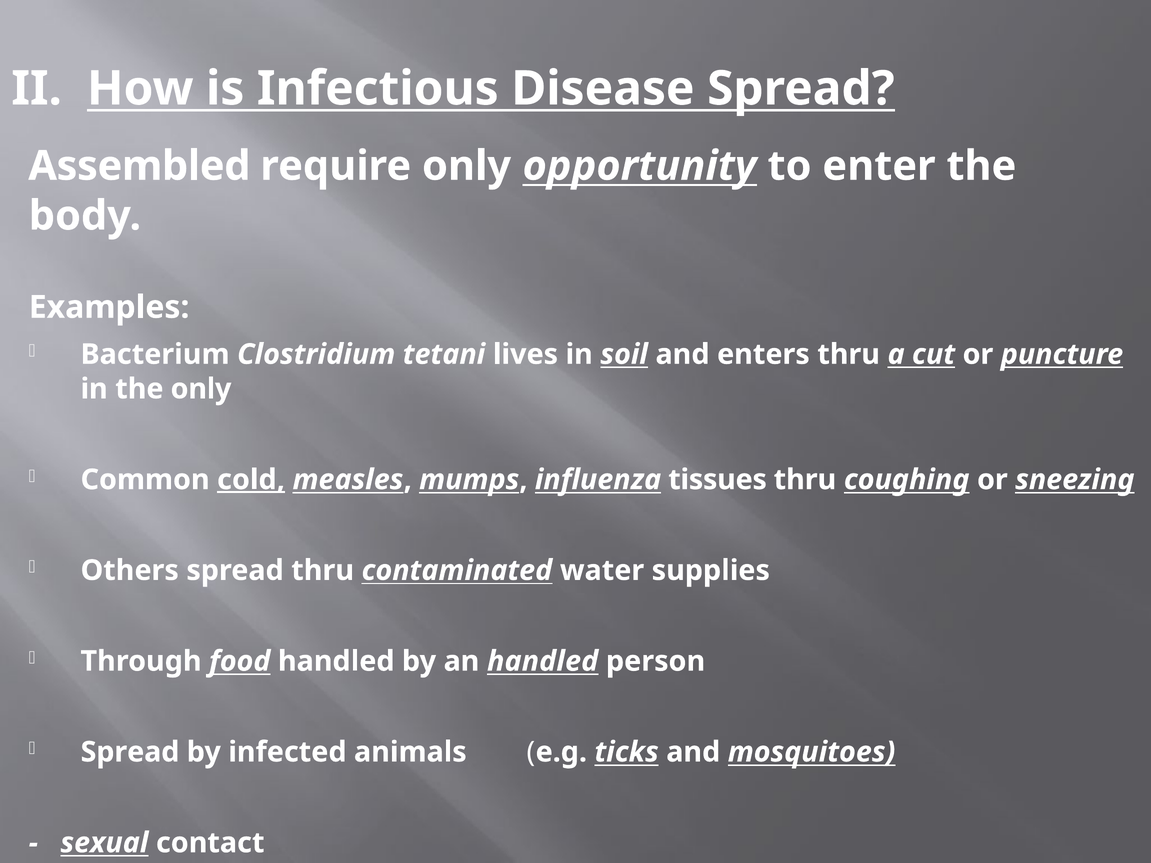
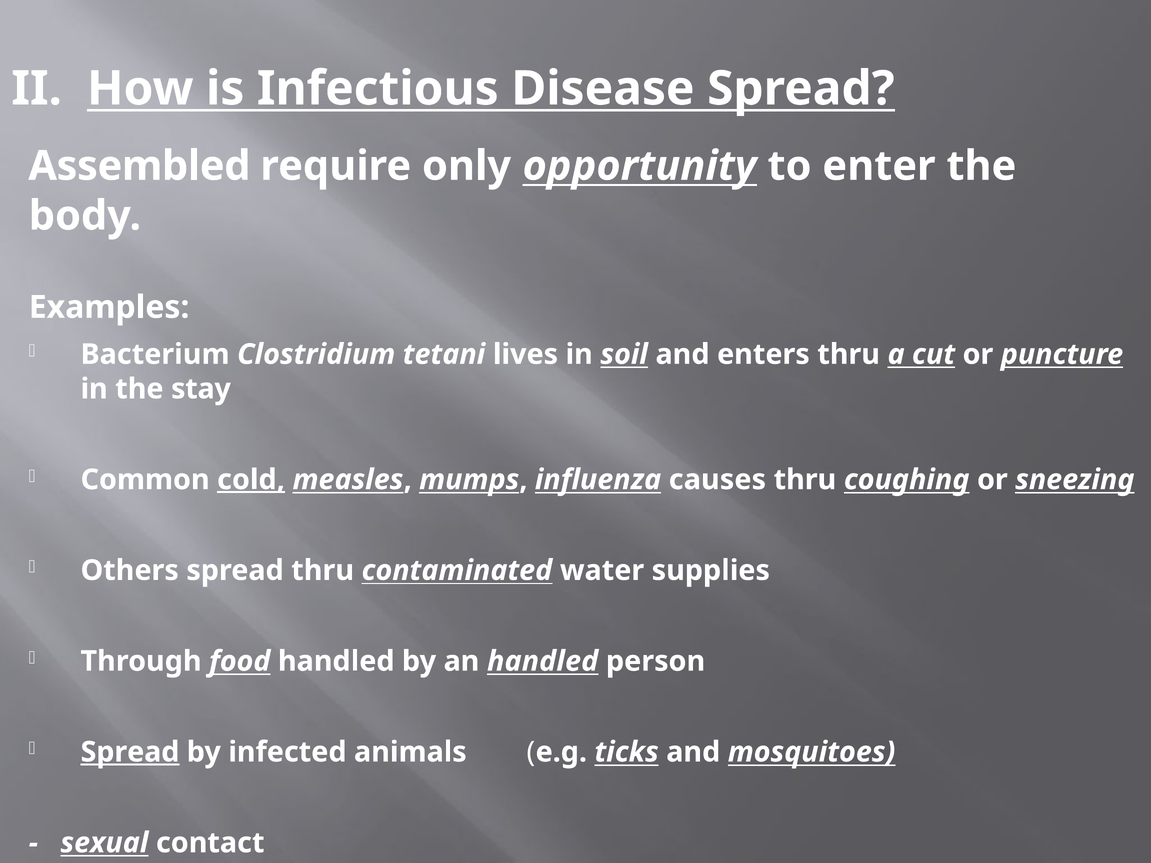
the only: only -> stay (201, 389)
tissues: tissues -> causes (717, 480)
Spread underline: none -> present (130, 752)
